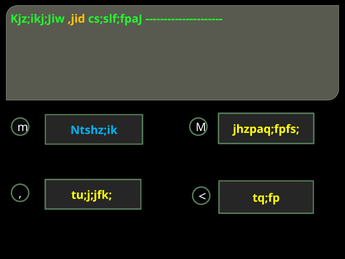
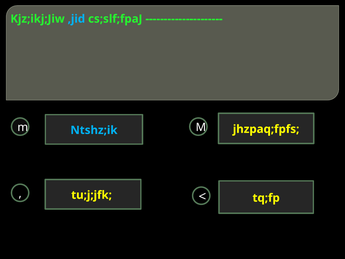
,jid colour: yellow -> light blue (76, 19)
